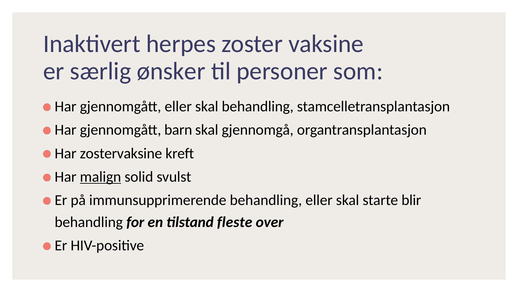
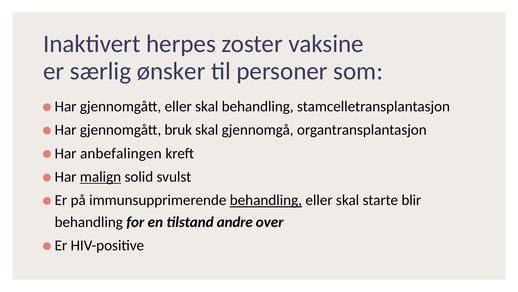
barn: barn -> bruk (178, 130)
zostervaksine: zostervaksine -> anbefalingen (121, 153)
behandling underline: none -> present (266, 200)
fleste: fleste -> andre (235, 222)
